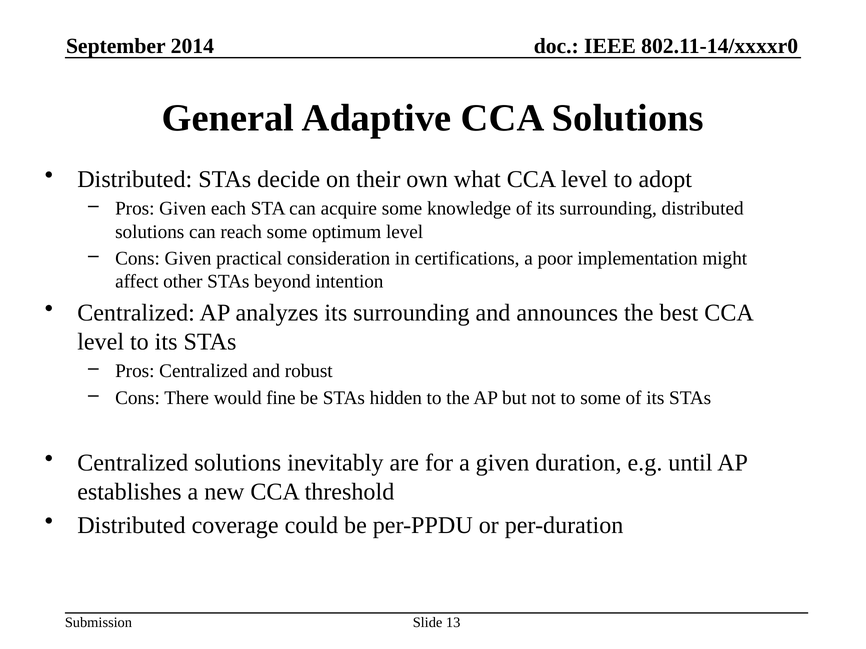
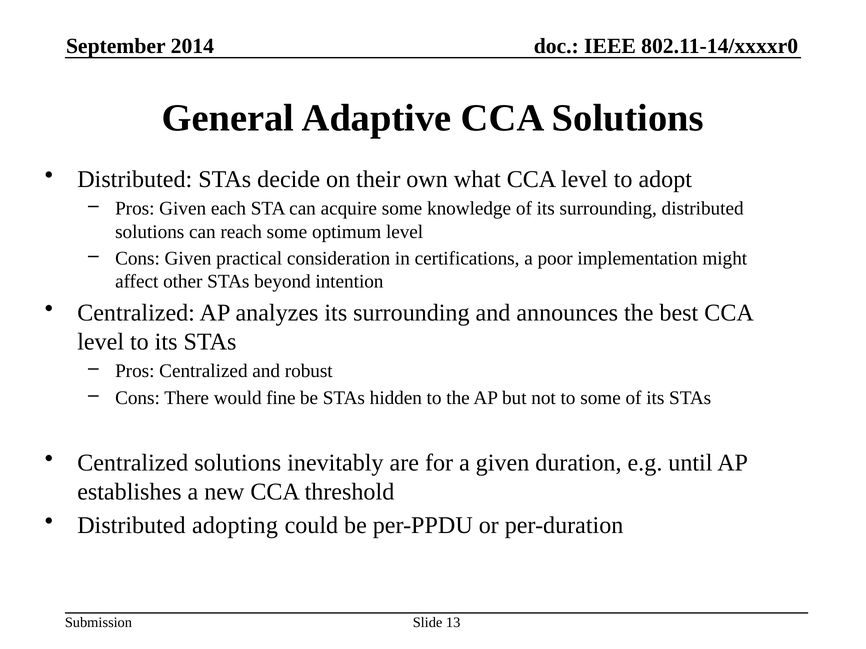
coverage: coverage -> adopting (235, 526)
